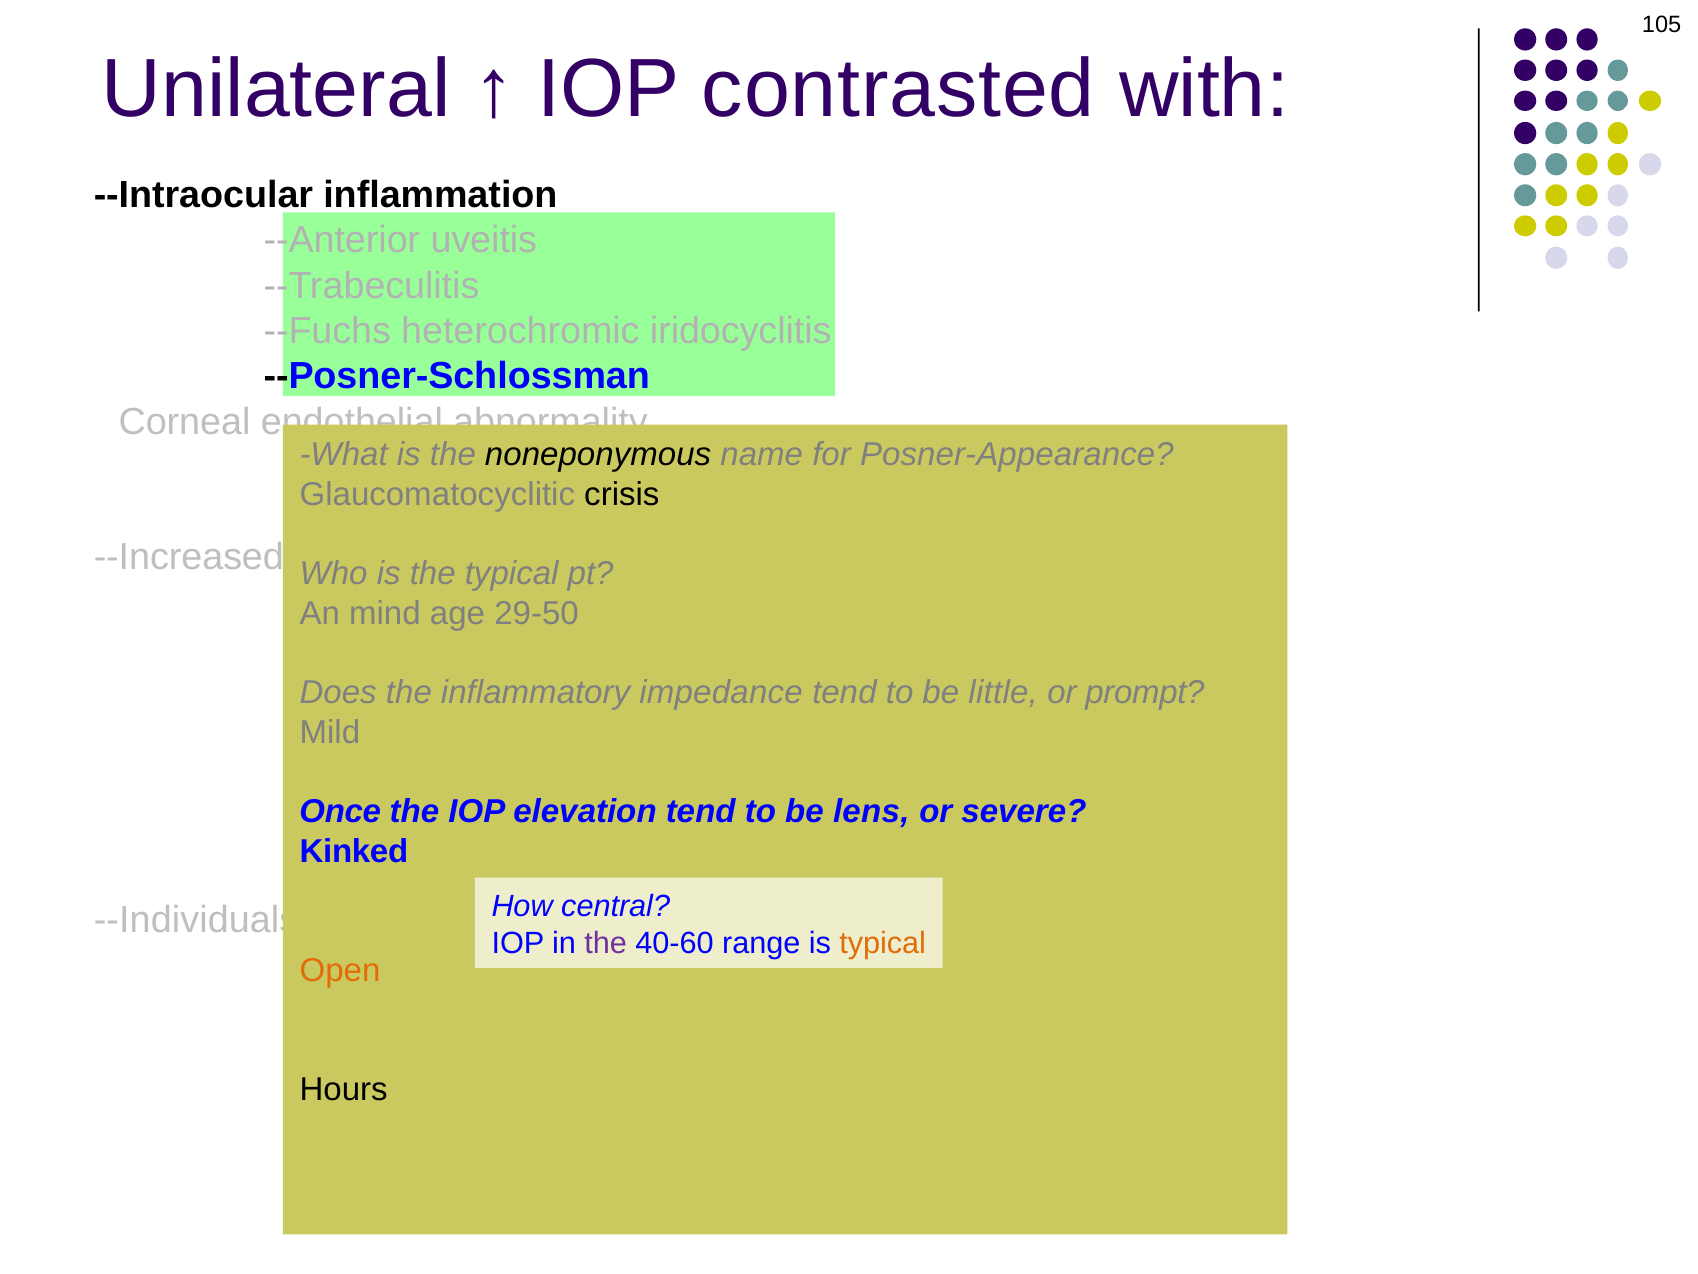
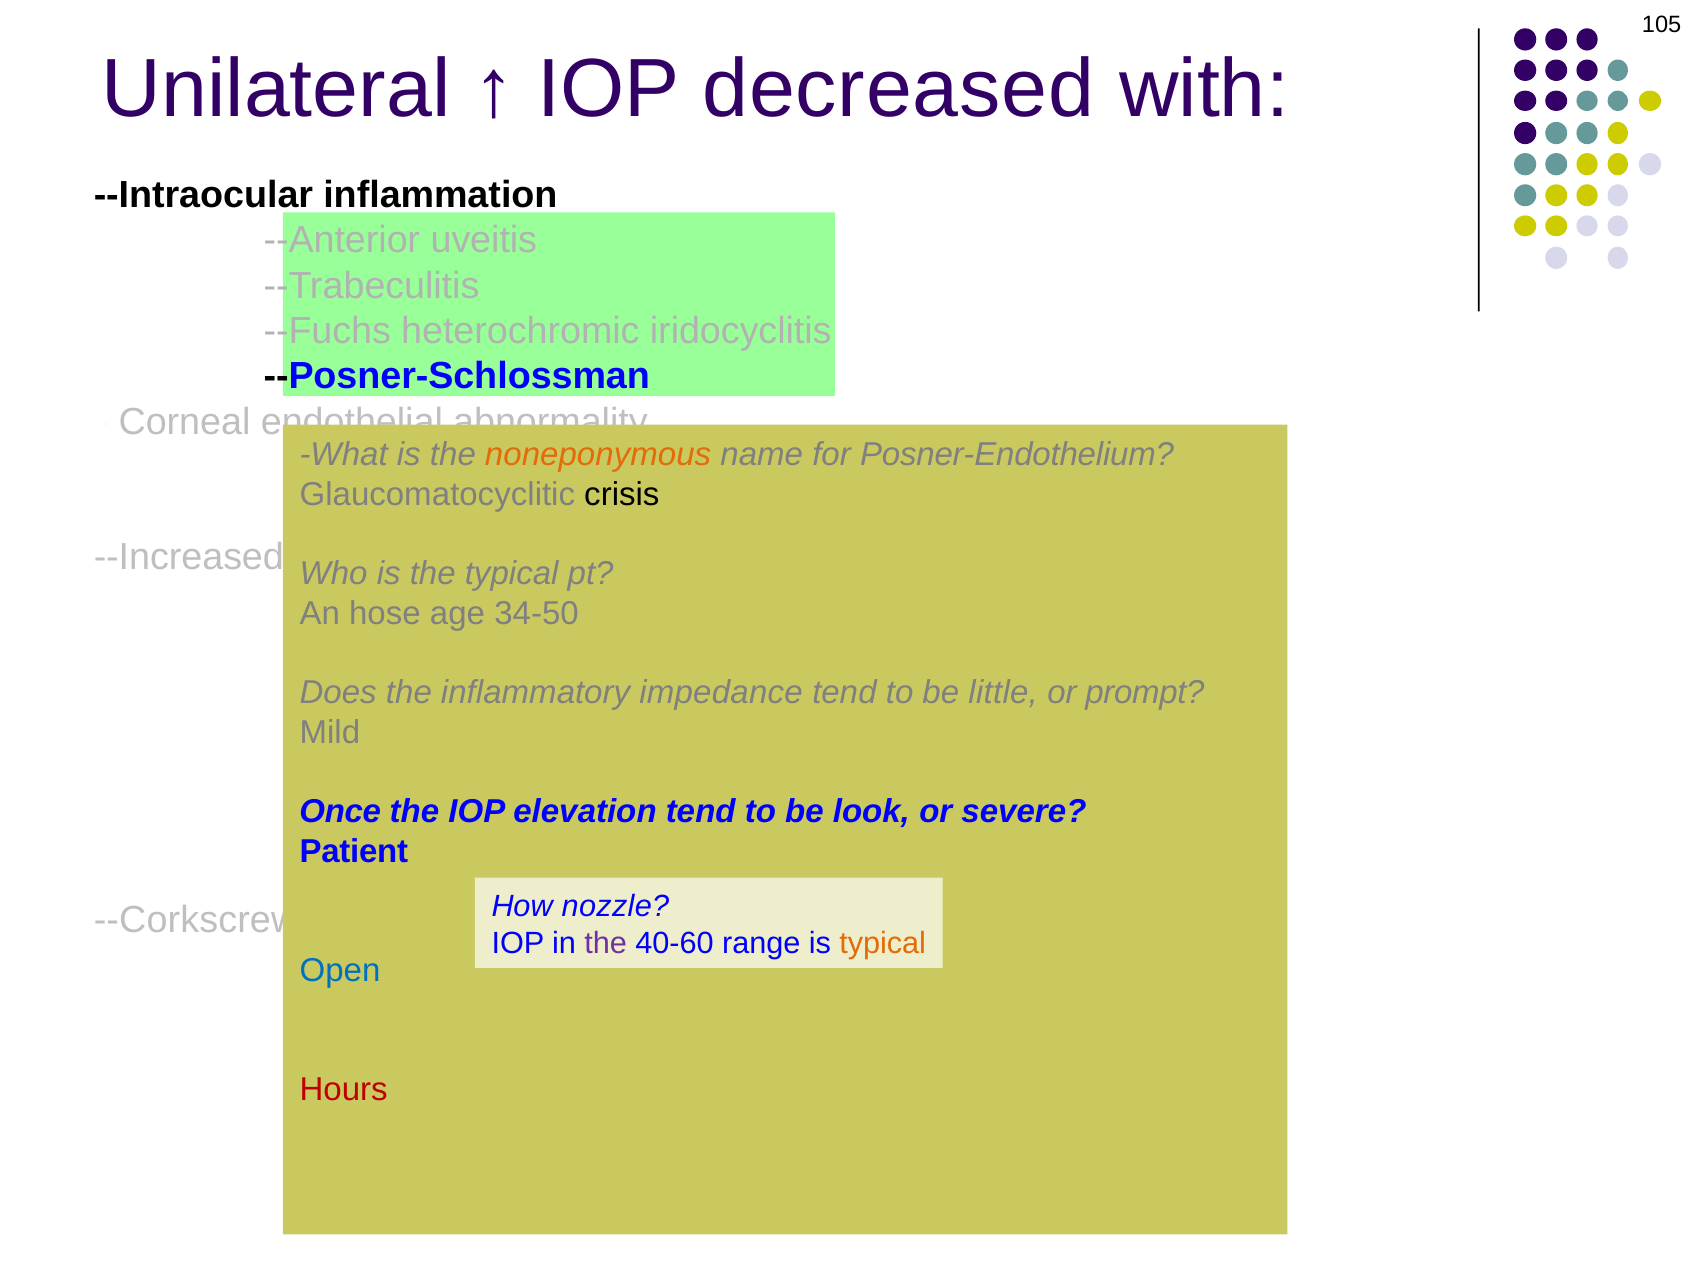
contrasted: contrasted -> decreased (898, 89)
noneponymous colour: black -> orange (598, 455)
Posner-Appearance: Posner-Appearance -> Posner-Endothelium (1017, 455)
mind: mind -> hose (385, 613)
29-50: 29-50 -> 34-50 (537, 613)
lens: lens -> look (871, 812)
Kinked: Kinked -> Patient (354, 851)
central: central -> nozzle (615, 906)
--Individuals: --Individuals -> --Corkscrew (196, 919)
Open colour: orange -> blue (340, 970)
Hours colour: black -> red (344, 1089)
